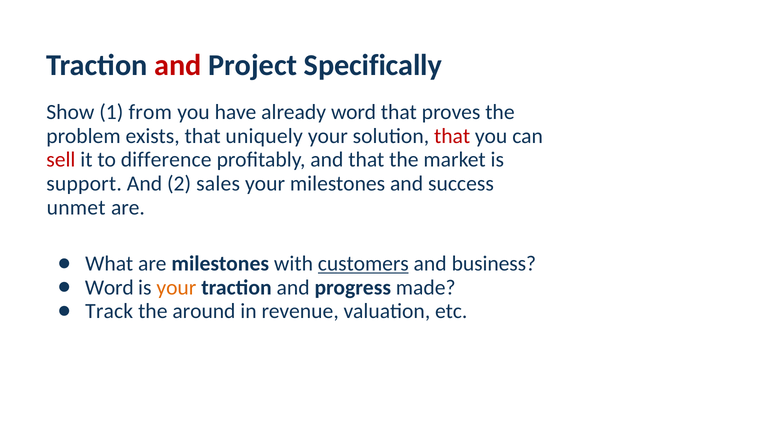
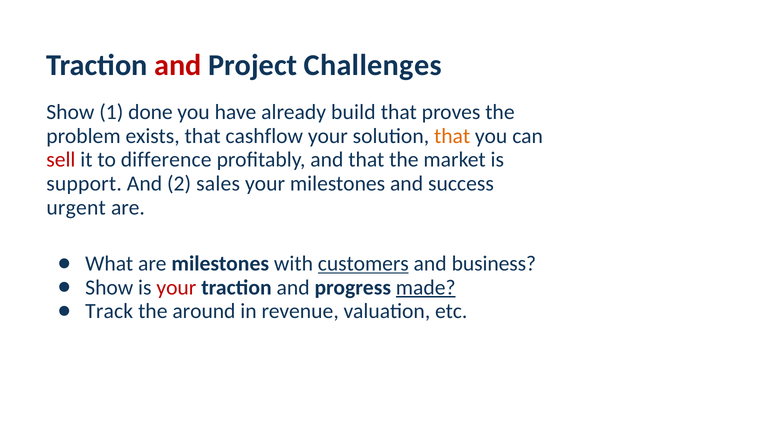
Specifically: Specifically -> Challenges (373, 66)
from: from -> done (150, 112)
already word: word -> build (353, 112)
uniquely: uniquely -> cashflow (264, 136)
that colour: red -> orange (452, 136)
unmet: unmet -> urgent (76, 208)
Word: Word -> Show (109, 288)
your colour: orange -> red (176, 288)
made underline: none -> present (426, 288)
